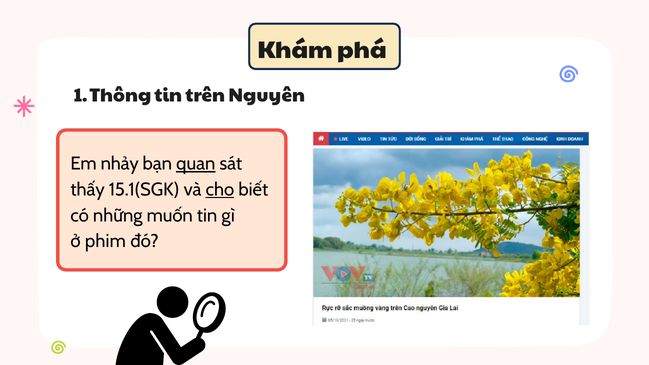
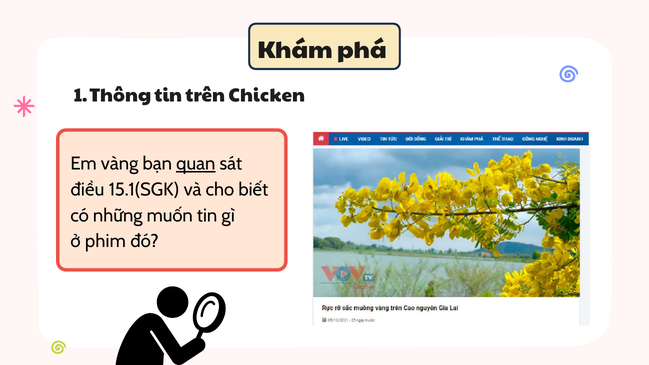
Nguyên: Nguyên -> Chicken (267, 95)
nhảy: nhảy -> vàng (120, 164)
thấy: thấy -> điều (87, 190)
cho underline: present -> none (220, 190)
